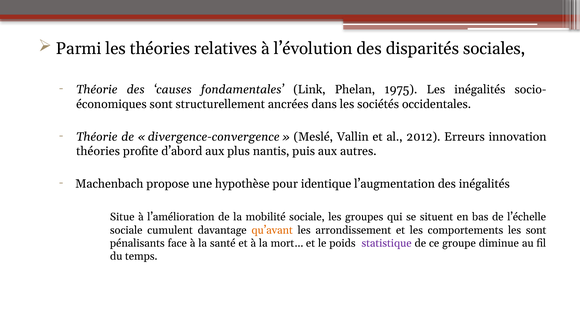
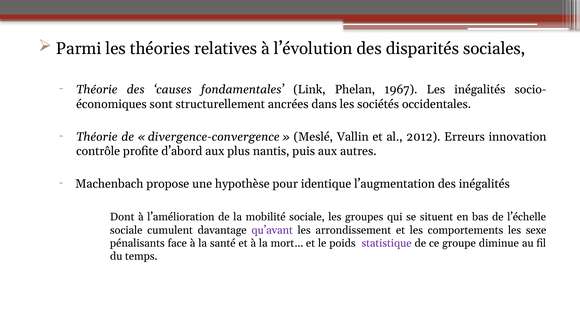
1975: 1975 -> 1967 (401, 90)
théories: théories -> contrôle (98, 151)
Situe: Situe -> Dont (122, 217)
qu’avant colour: orange -> purple (272, 230)
les sont: sont -> sexe (536, 230)
